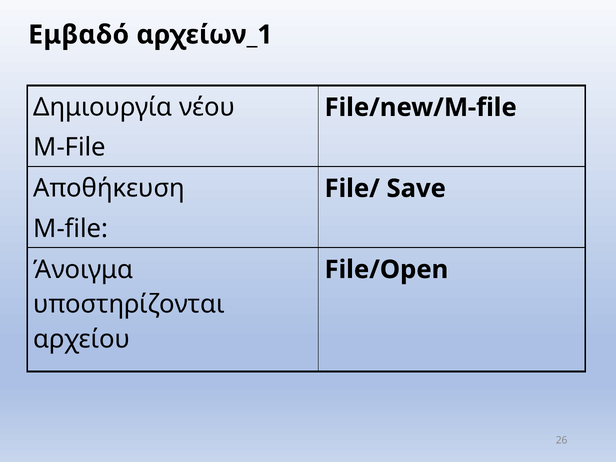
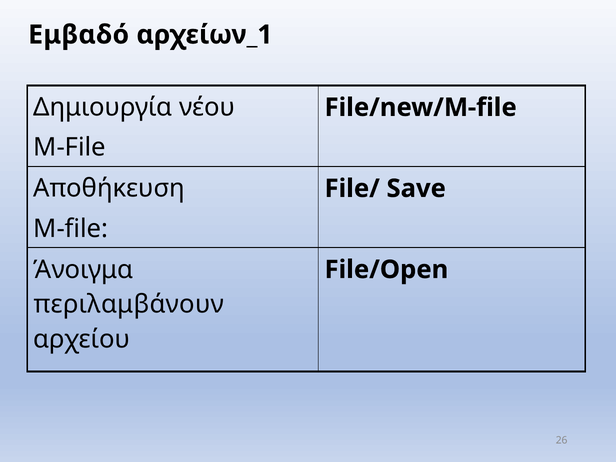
υποστηρίζονται: υποστηρίζονται -> περιλαμβάνουν (129, 305)
